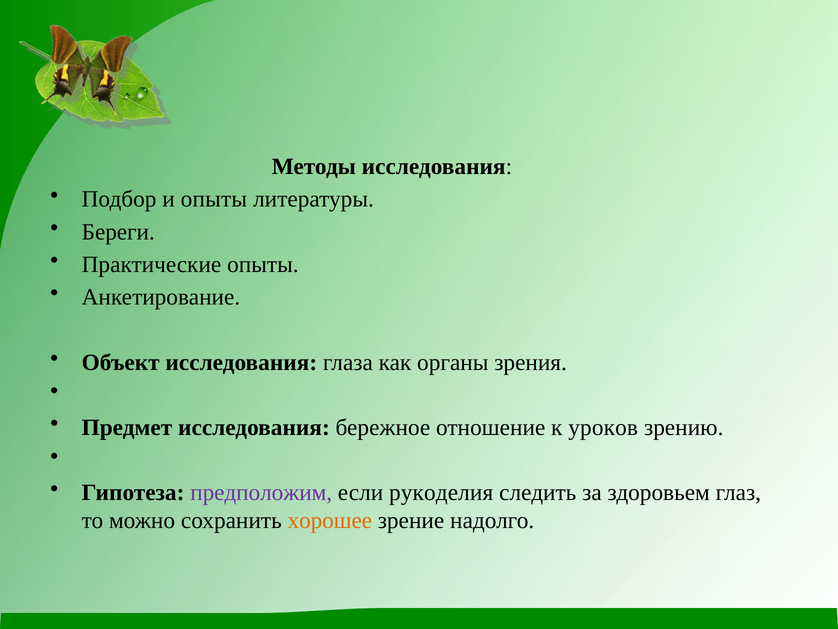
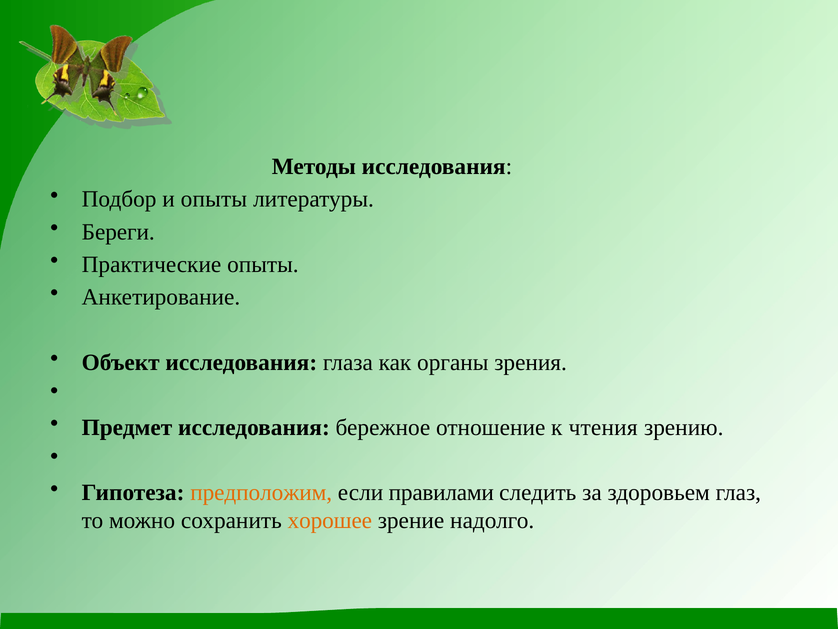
уроков: уроков -> чтения (603, 427)
предположим colour: purple -> orange (261, 492)
рукоделия: рукоделия -> правилами (441, 492)
